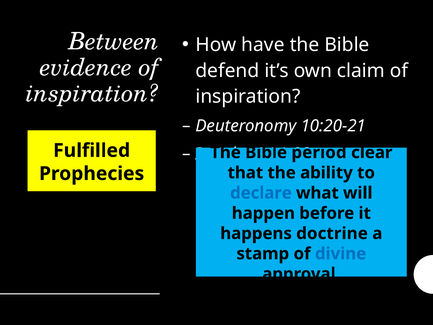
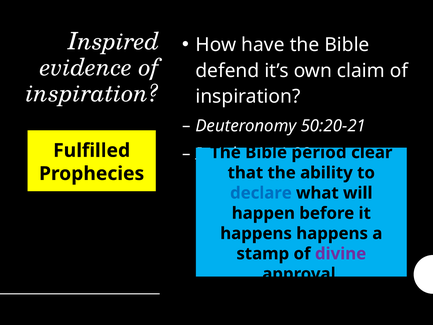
Between: Between -> Inspired (114, 42)
10:20-21: 10:20-21 -> 50:20-21 (333, 126)
happens doctrine: doctrine -> happens (332, 233)
divine colour: blue -> purple (341, 254)
